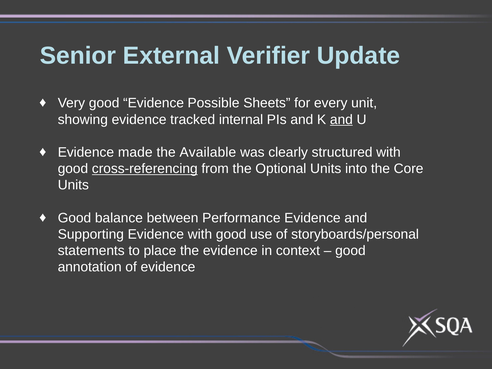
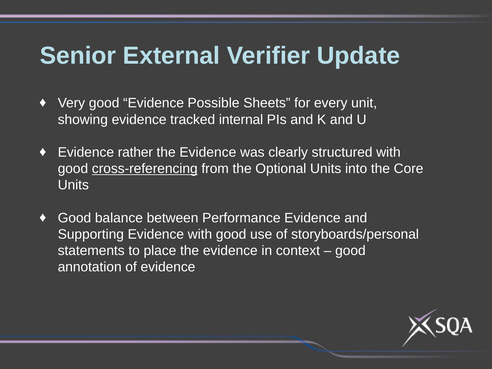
and underline: present -> none (341, 119)
made: made -> rather (135, 152)
Available: Available -> Evidence (208, 152)
